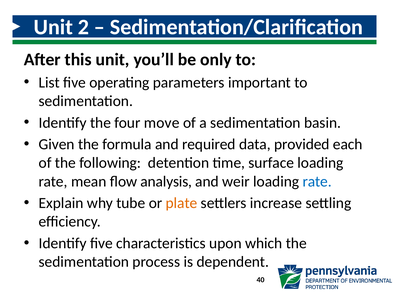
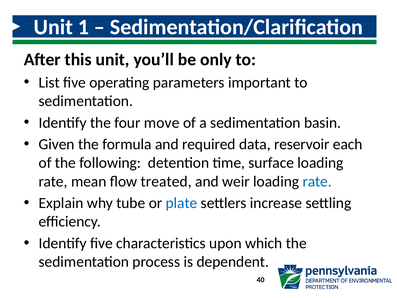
2: 2 -> 1 (83, 27)
provided: provided -> reservoir (302, 144)
analysis: analysis -> treated (166, 181)
plate colour: orange -> blue (182, 203)
